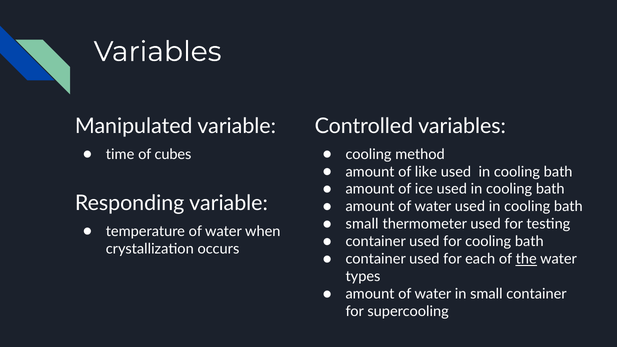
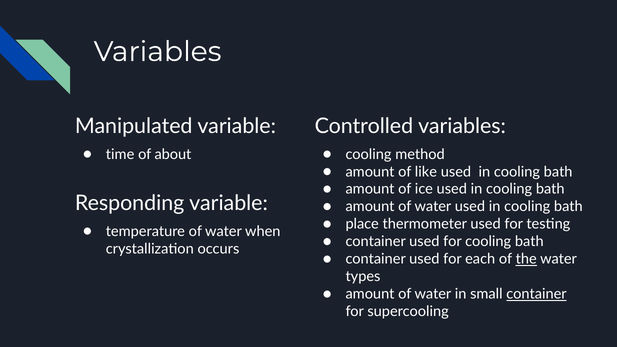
cubes: cubes -> about (173, 154)
small: small -> place (362, 224)
container underline: none -> present (536, 294)
